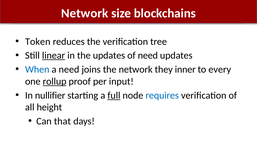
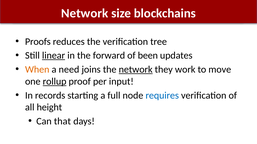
Token: Token -> Proofs (38, 42)
the updates: updates -> forward (109, 56)
of need: need -> been (148, 56)
When colour: blue -> orange (37, 70)
network underline: none -> present (136, 70)
inner: inner -> work (185, 70)
every: every -> move (220, 70)
nullifier: nullifier -> records (50, 96)
full underline: present -> none (114, 96)
